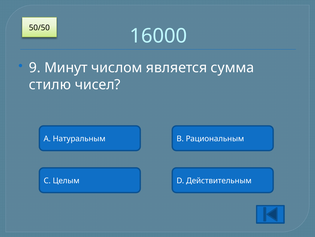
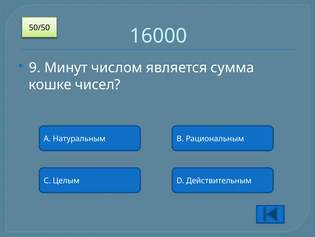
стилю: стилю -> кошке (50, 84)
